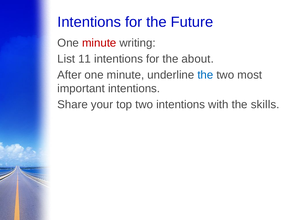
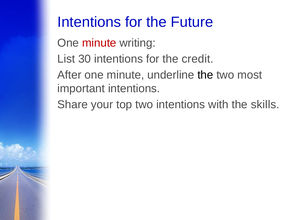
11: 11 -> 30 (85, 59)
about: about -> credit (198, 59)
the colour: blue -> black (205, 75)
